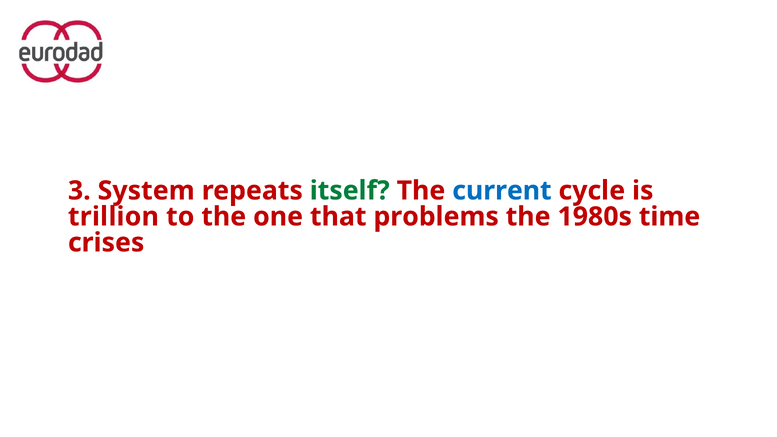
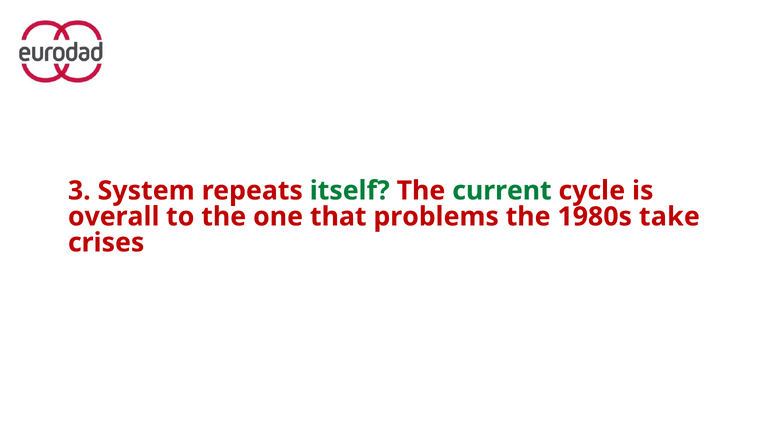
current colour: blue -> green (502, 191)
trillion: trillion -> overall (114, 217)
time: time -> take (669, 217)
